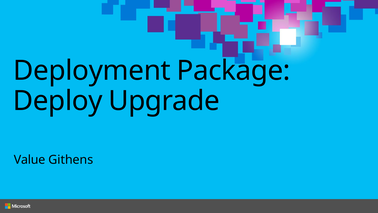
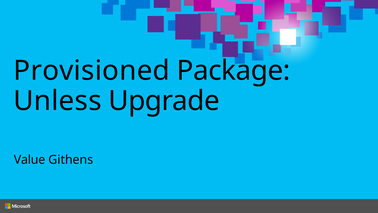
Deployment: Deployment -> Provisioned (92, 71)
Deploy: Deploy -> Unless (57, 101)
